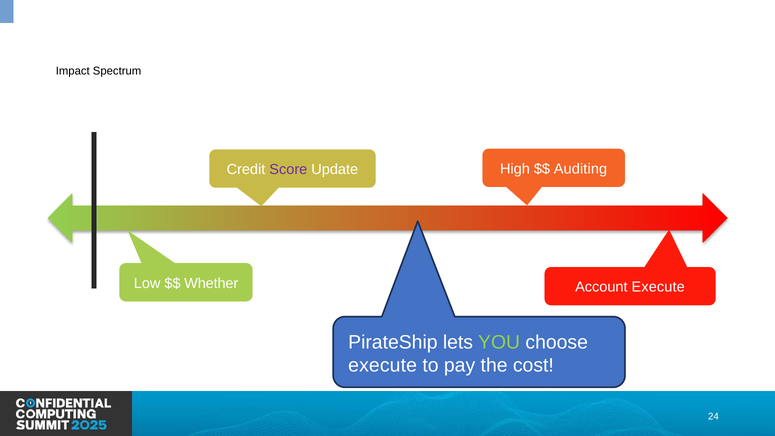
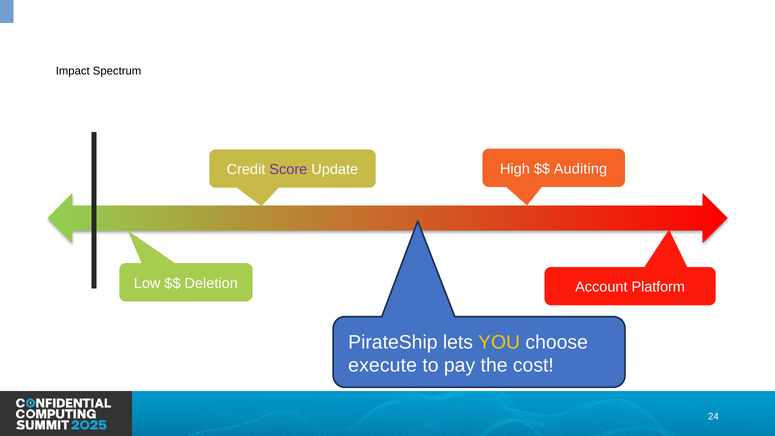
Whether: Whether -> Deletion (211, 283)
Account Execute: Execute -> Platform (658, 287)
YOU colour: light green -> yellow (499, 342)
